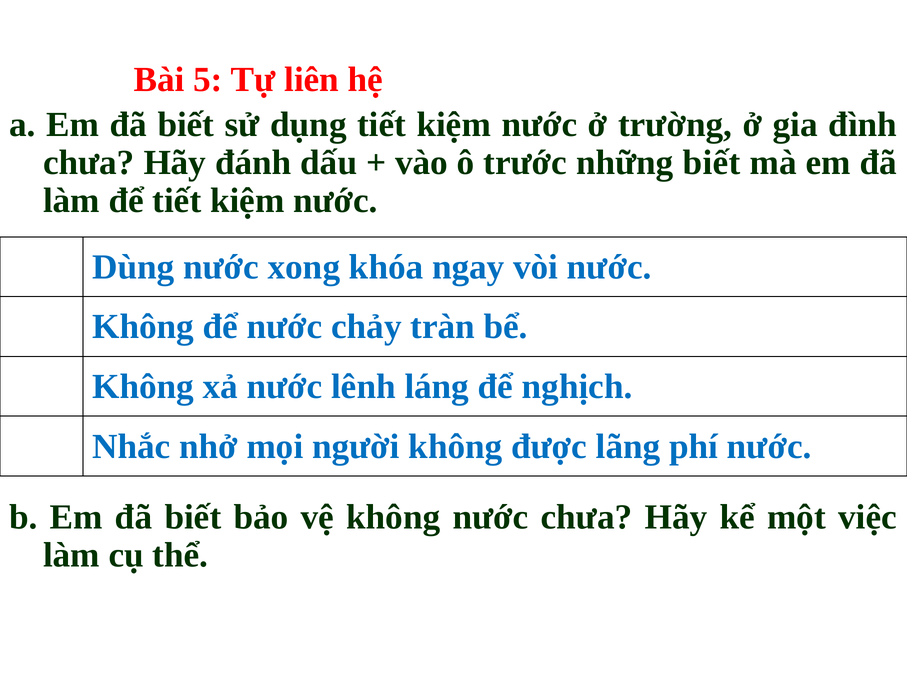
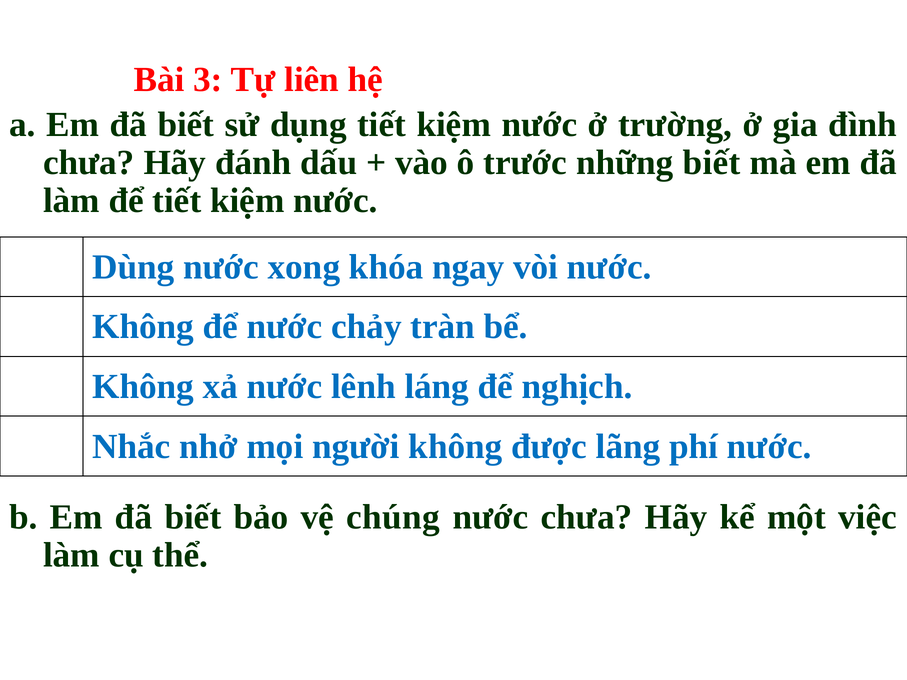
5: 5 -> 3 (208, 79)
vệ không: không -> chúng (393, 517)
